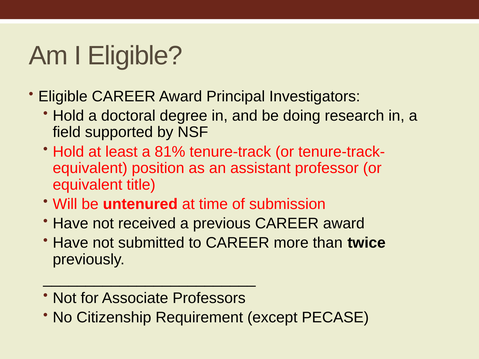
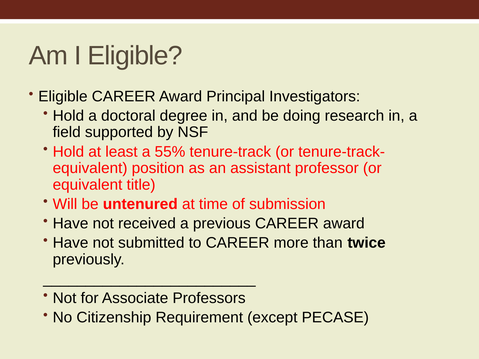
81%: 81% -> 55% (170, 152)
